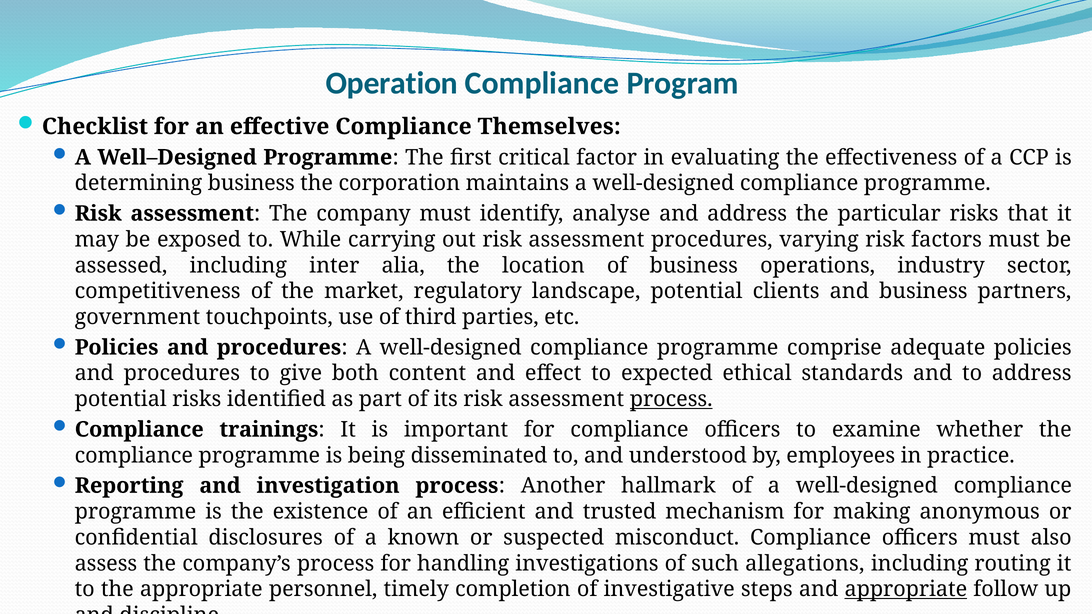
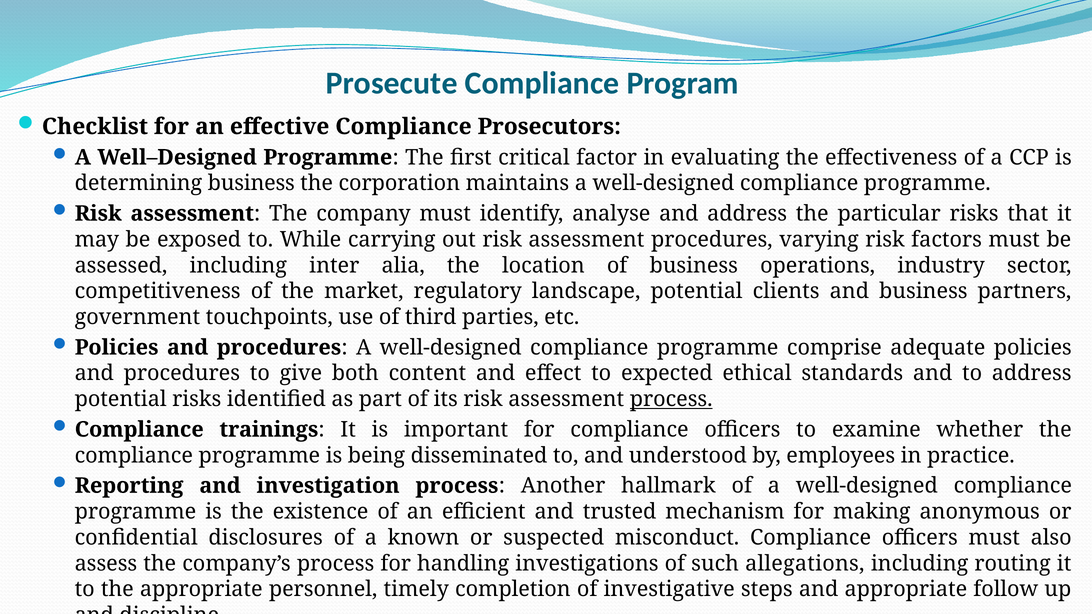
Operation: Operation -> Prosecute (392, 83)
Themselves: Themselves -> Prosecutors (549, 127)
appropriate underline: present -> none (906, 590)
